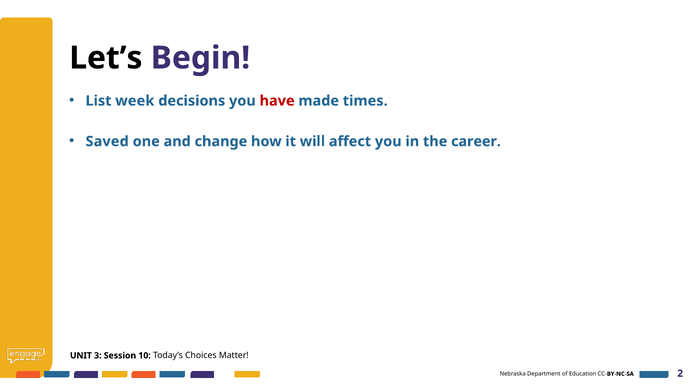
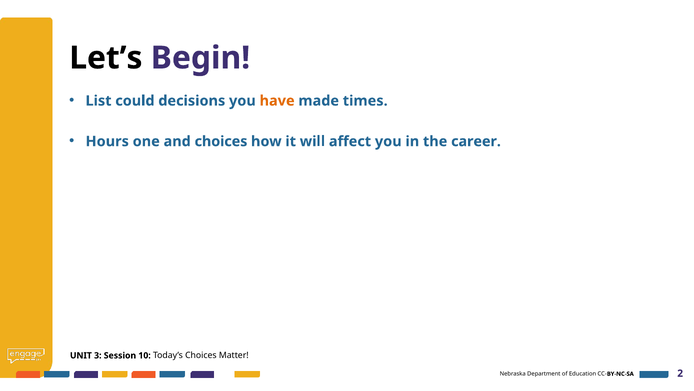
week: week -> could (135, 101)
have colour: red -> orange (277, 101)
Saved: Saved -> Hours (107, 141)
and change: change -> choices (221, 141)
